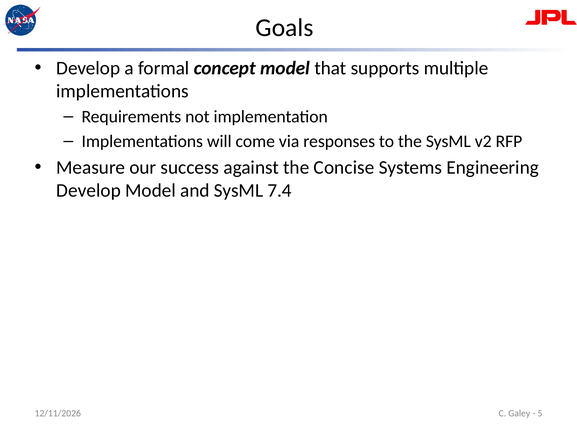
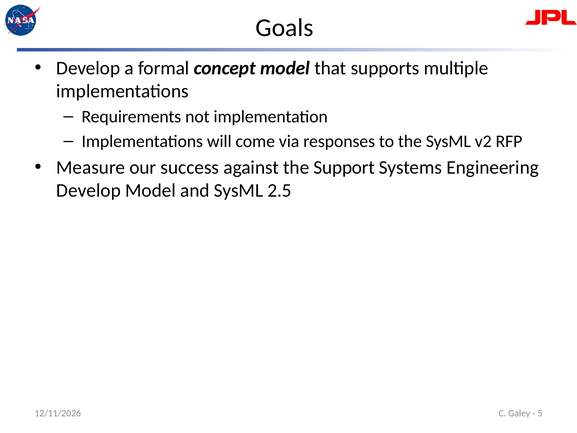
Concise: Concise -> Support (344, 167)
7.4: 7.4 -> 2.5 (280, 190)
